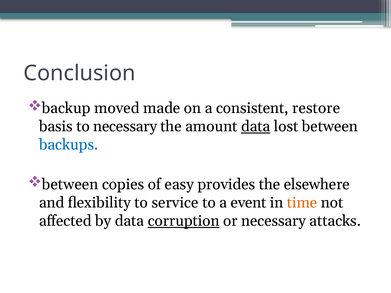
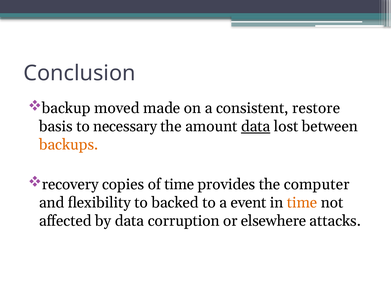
backups colour: blue -> orange (69, 145)
between: between -> recovery (70, 185)
of easy: easy -> time (179, 185)
elsewhere: elsewhere -> computer (317, 185)
service: service -> backed (175, 203)
corruption underline: present -> none (184, 221)
or necessary: necessary -> elsewhere (274, 221)
